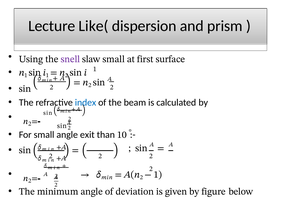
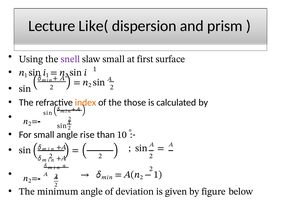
index colour: blue -> orange (86, 103)
beam: beam -> those (135, 103)
exit: exit -> rise (87, 135)
